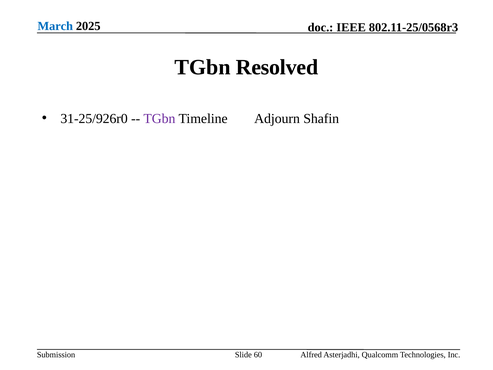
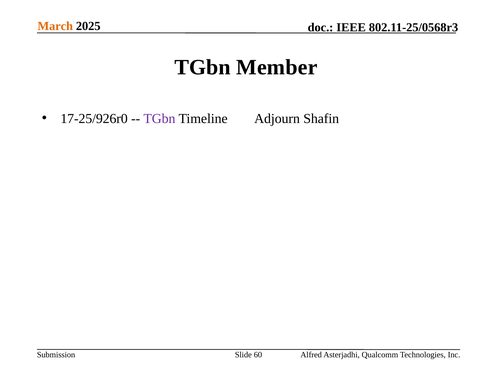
March colour: blue -> orange (55, 26)
Resolved: Resolved -> Member (277, 67)
31-25/926r0: 31-25/926r0 -> 17-25/926r0 (94, 118)
